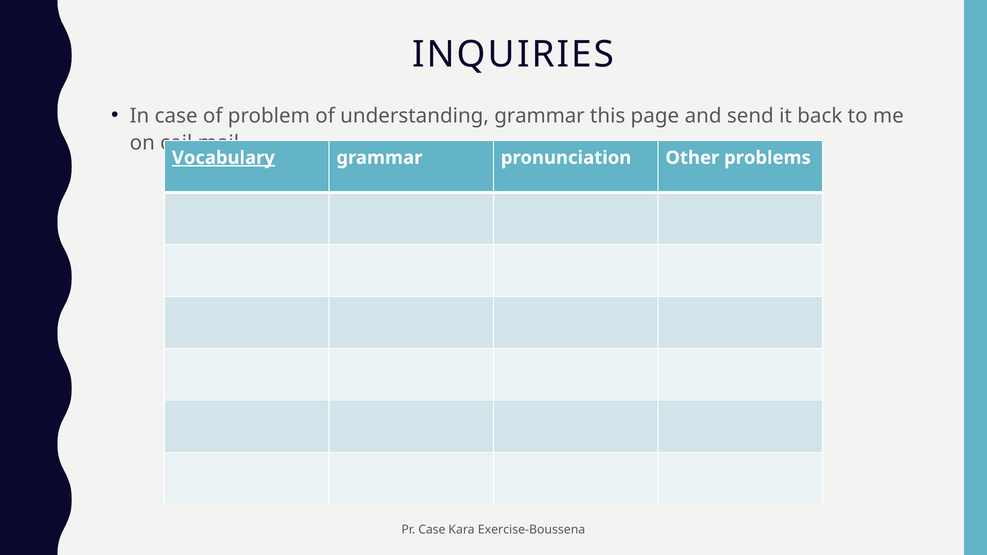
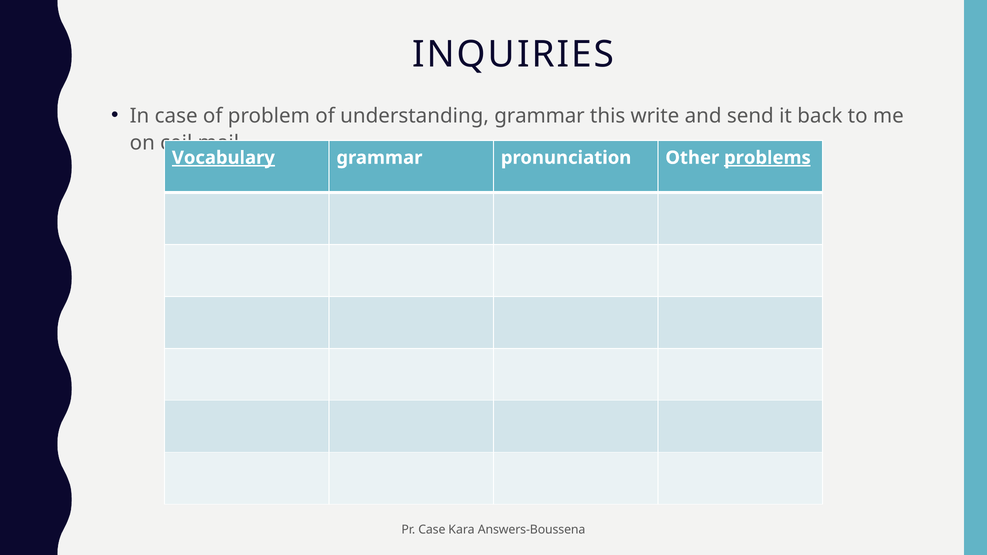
page: page -> write (655, 116)
problems underline: none -> present (767, 158)
Exercise-Boussena: Exercise-Boussena -> Answers-Boussena (532, 530)
